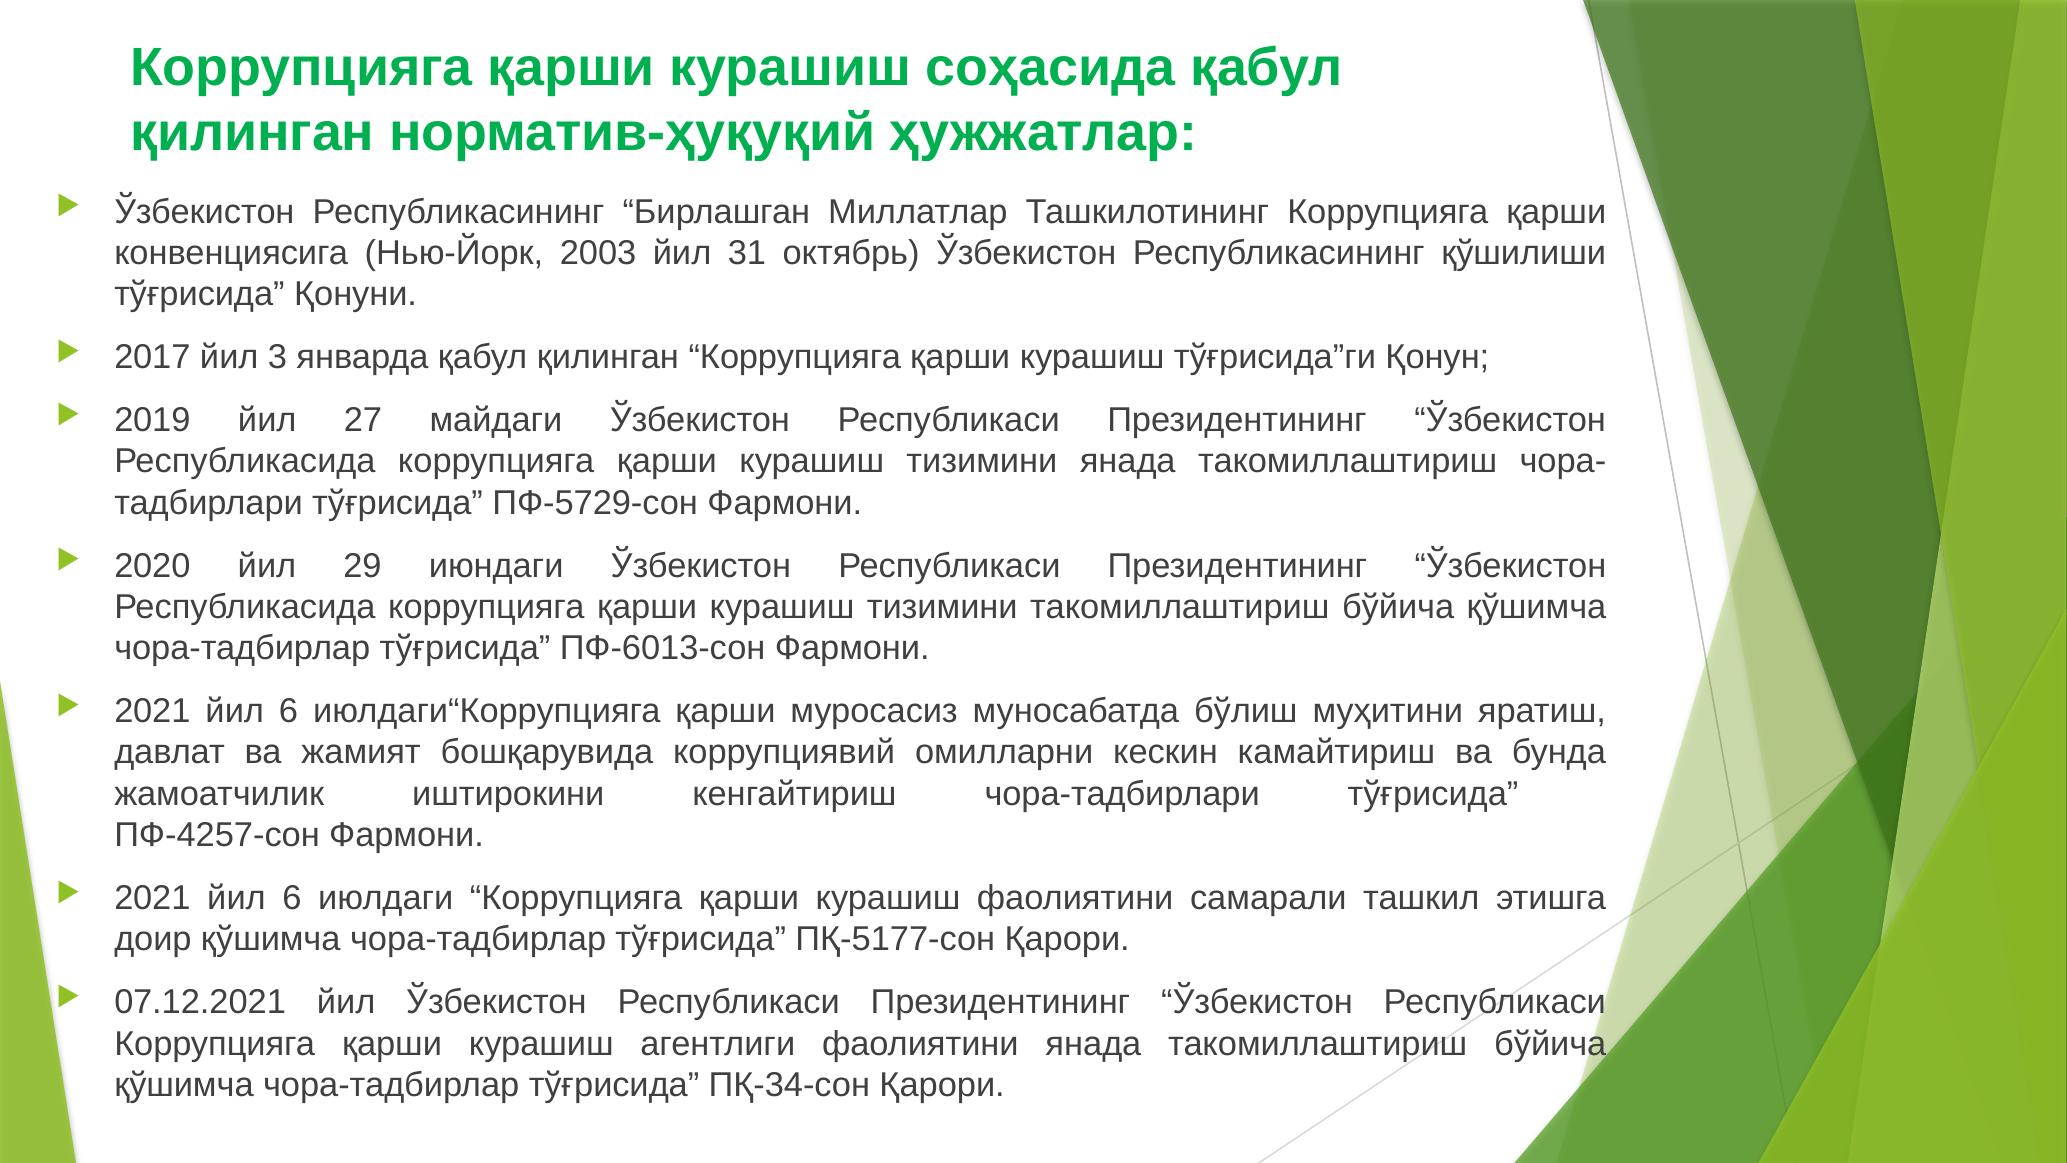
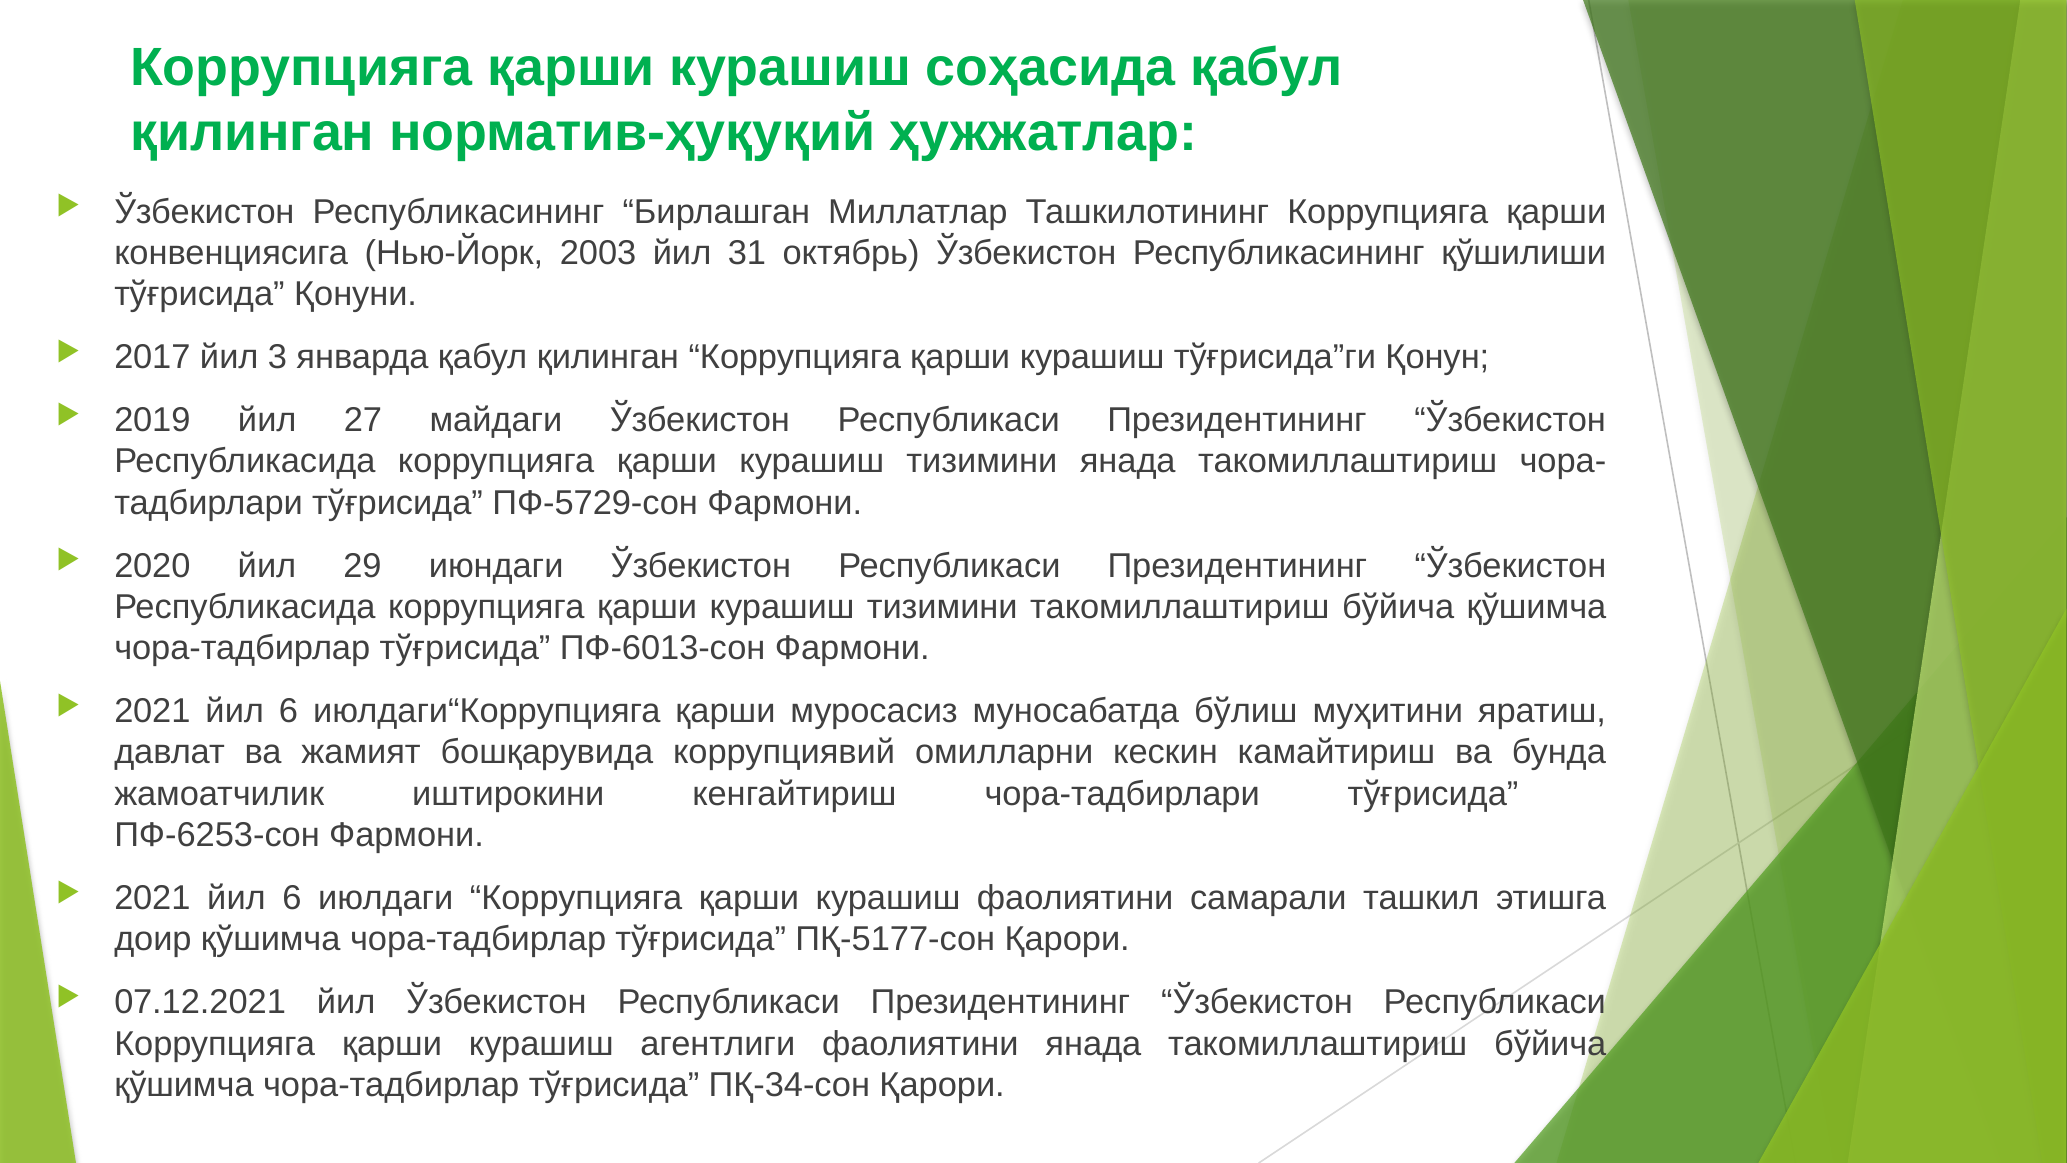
ПФ-4257-сон: ПФ-4257-сон -> ПФ-6253-сон (217, 835)
